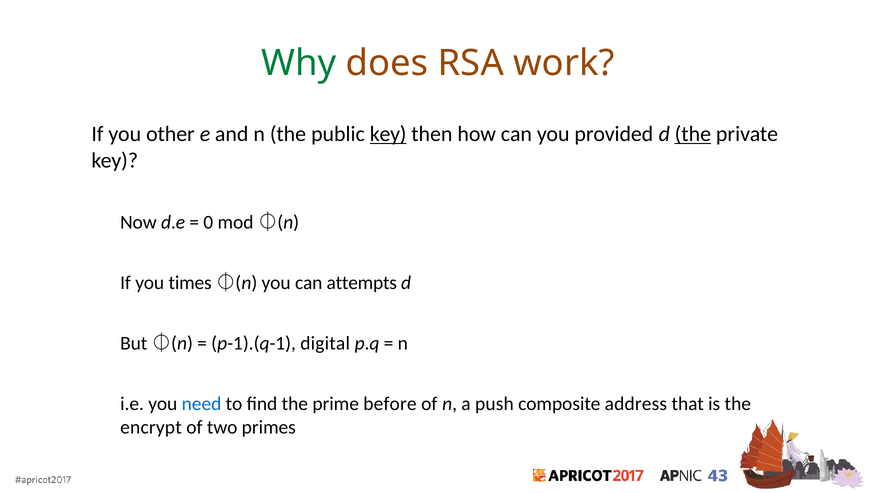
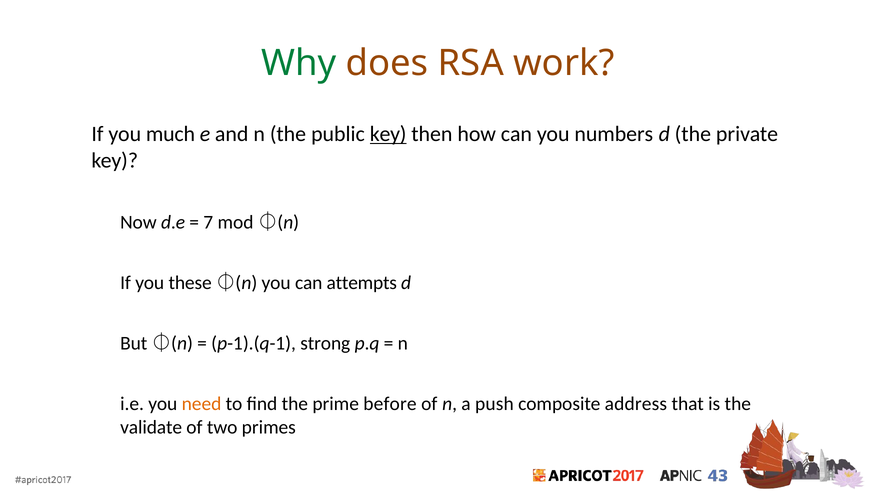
other: other -> much (170, 134)
provided: provided -> numbers (614, 134)
the underline: present -> none (693, 134)
0: 0 -> 7 (208, 222)
times: times -> these (190, 283)
digital: digital -> strong (325, 343)
need colour: blue -> orange (202, 404)
encrypt: encrypt -> validate (151, 427)
